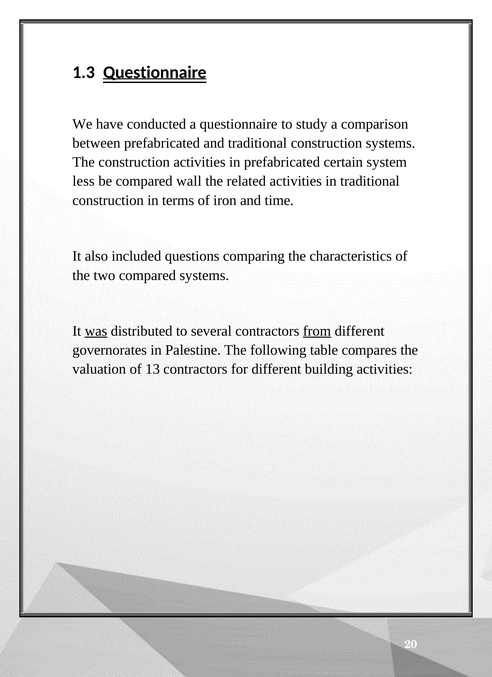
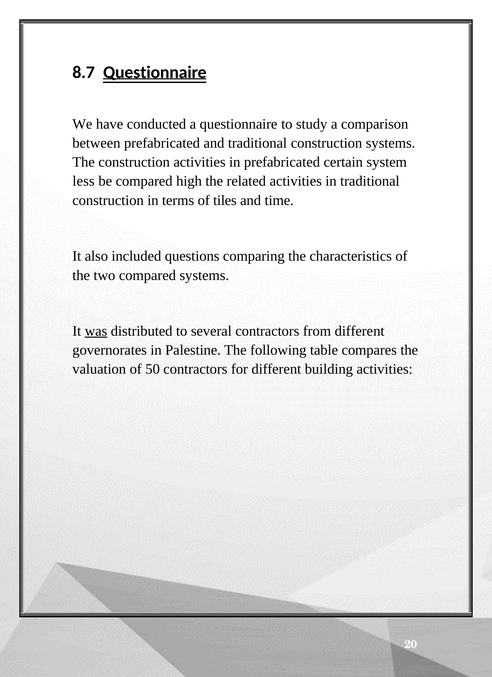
1.3: 1.3 -> 8.7 (84, 72)
wall: wall -> high (189, 181)
iron: iron -> tiles (225, 200)
from underline: present -> none (317, 331)
13: 13 -> 50 (153, 369)
